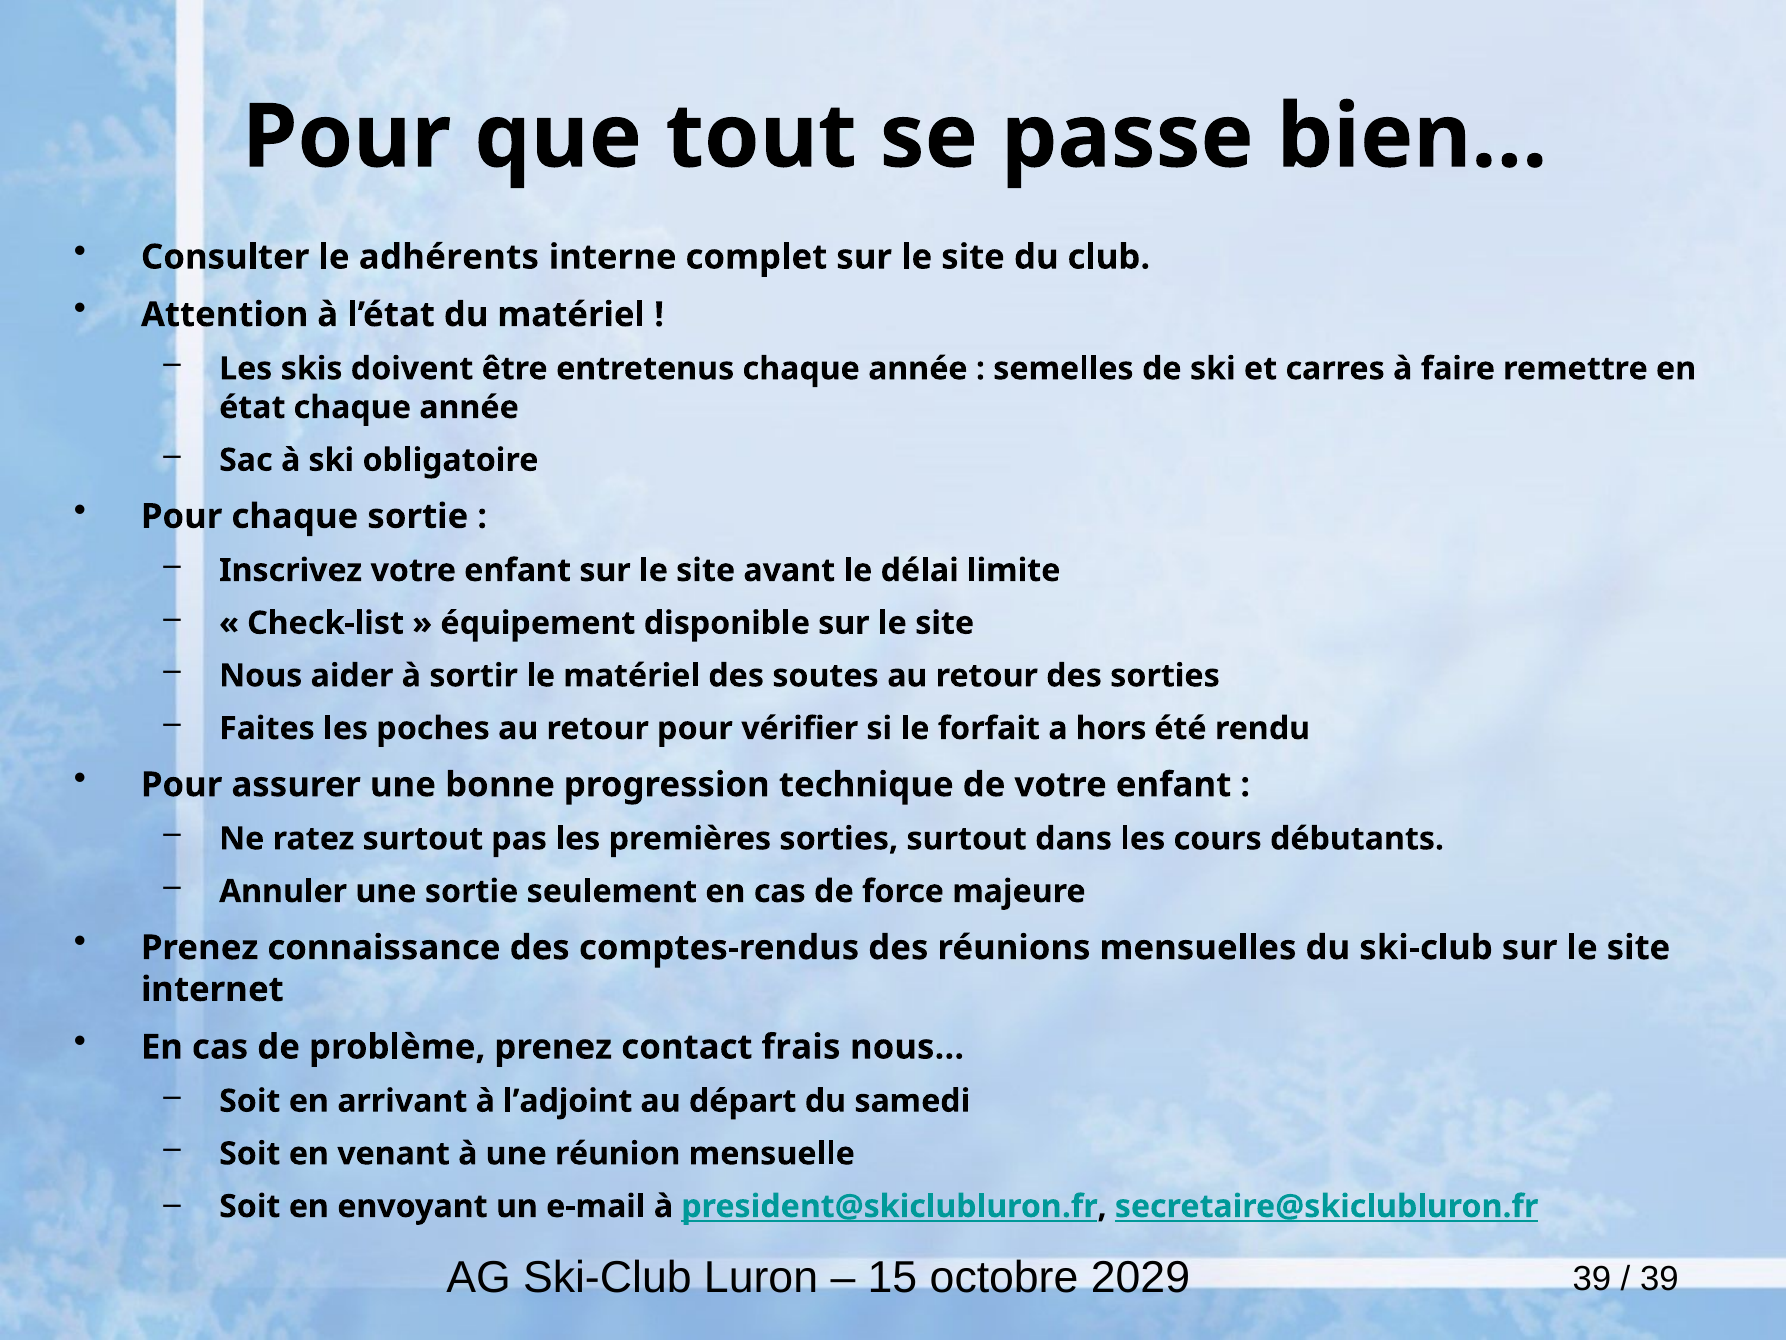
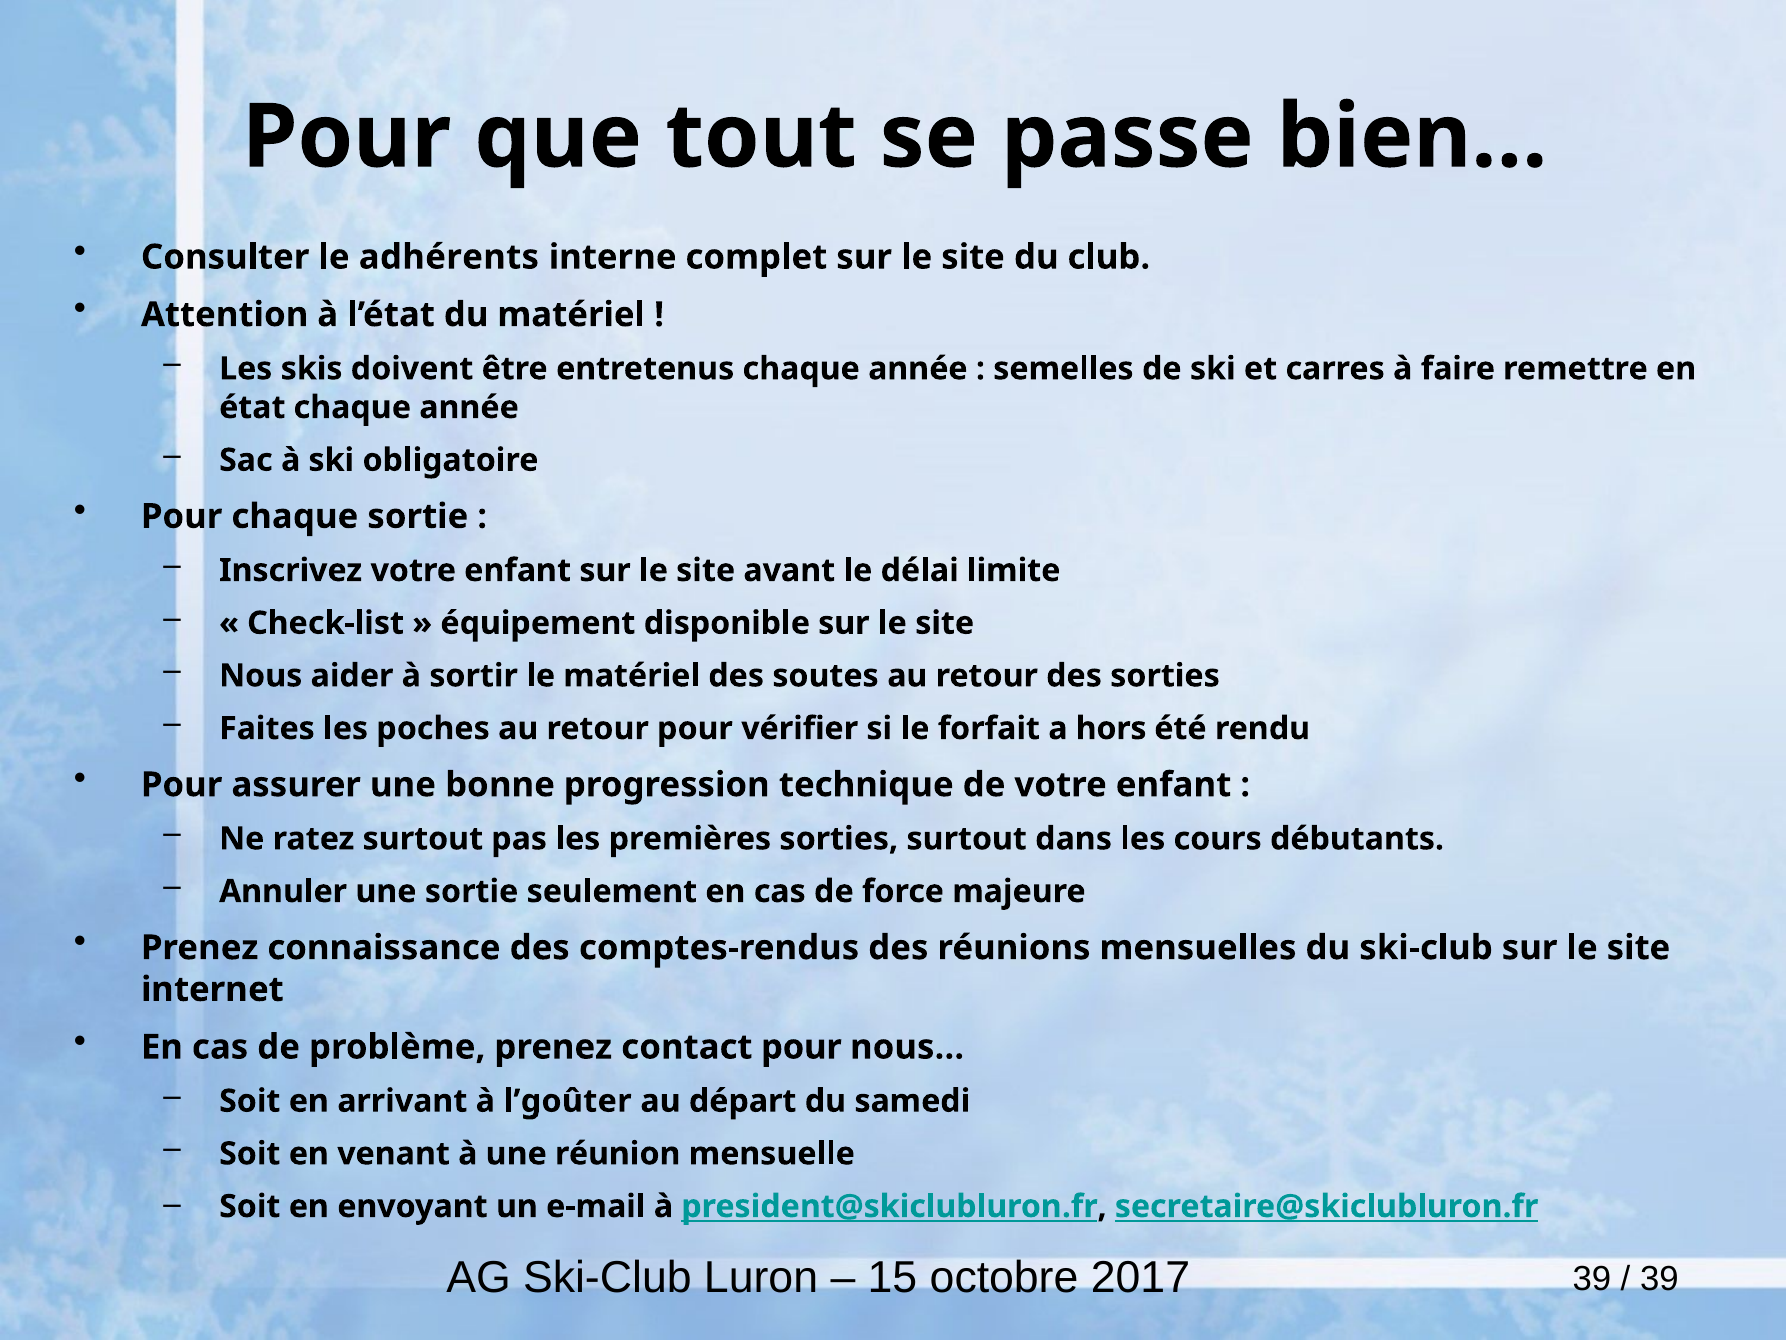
contact frais: frais -> pour (801, 1047)
l’adjoint: l’adjoint -> l’goûter (568, 1101)
2029: 2029 -> 2017 (1140, 1277)
